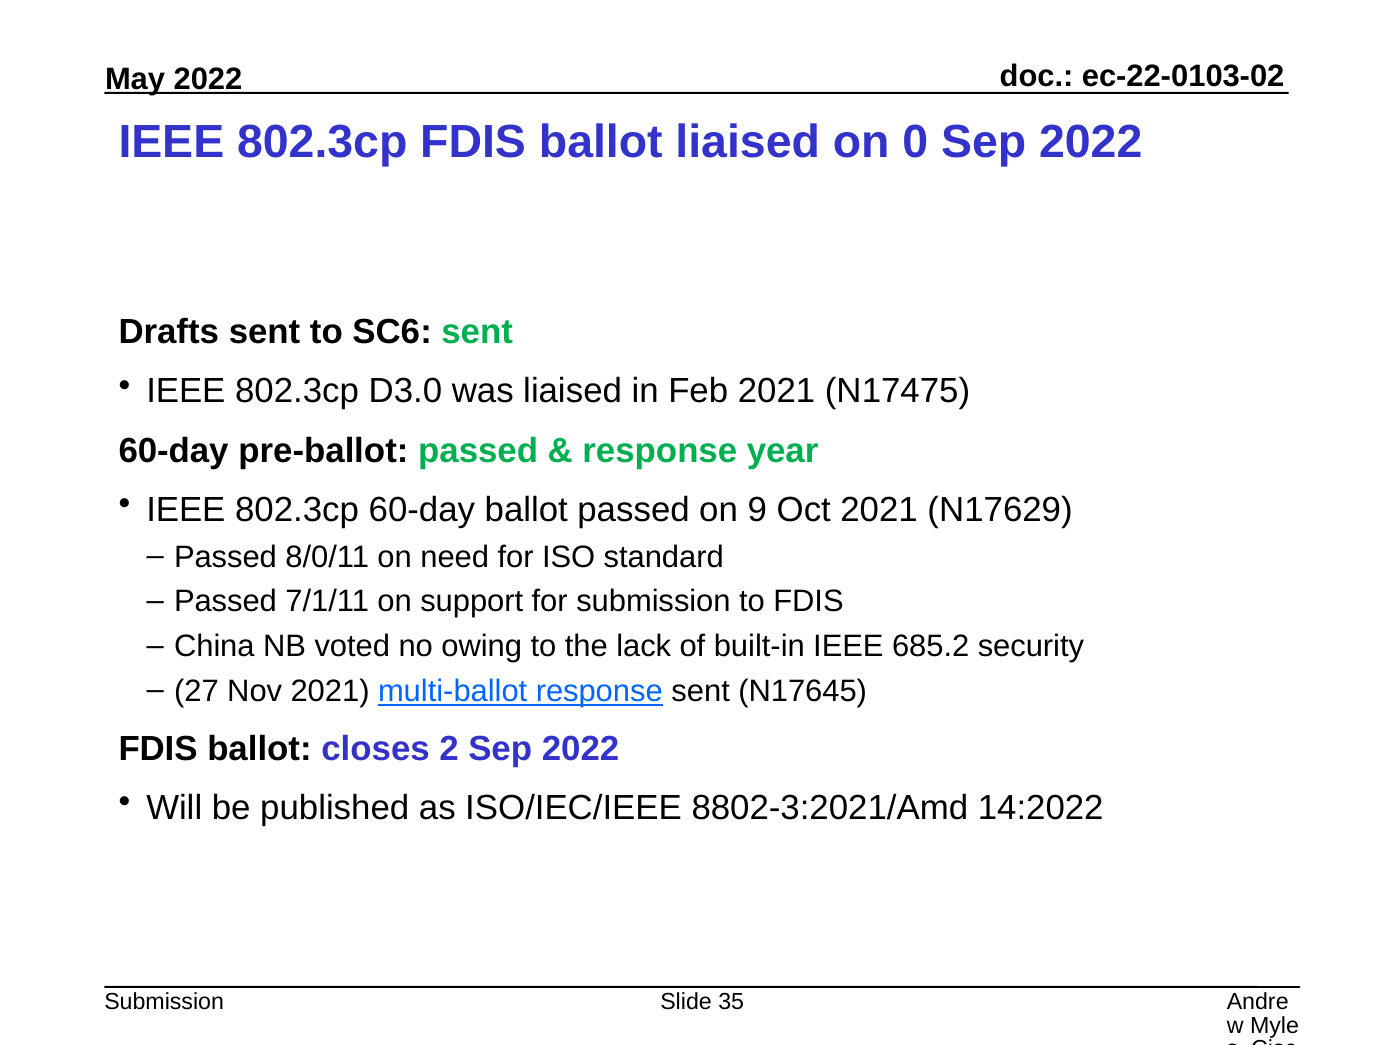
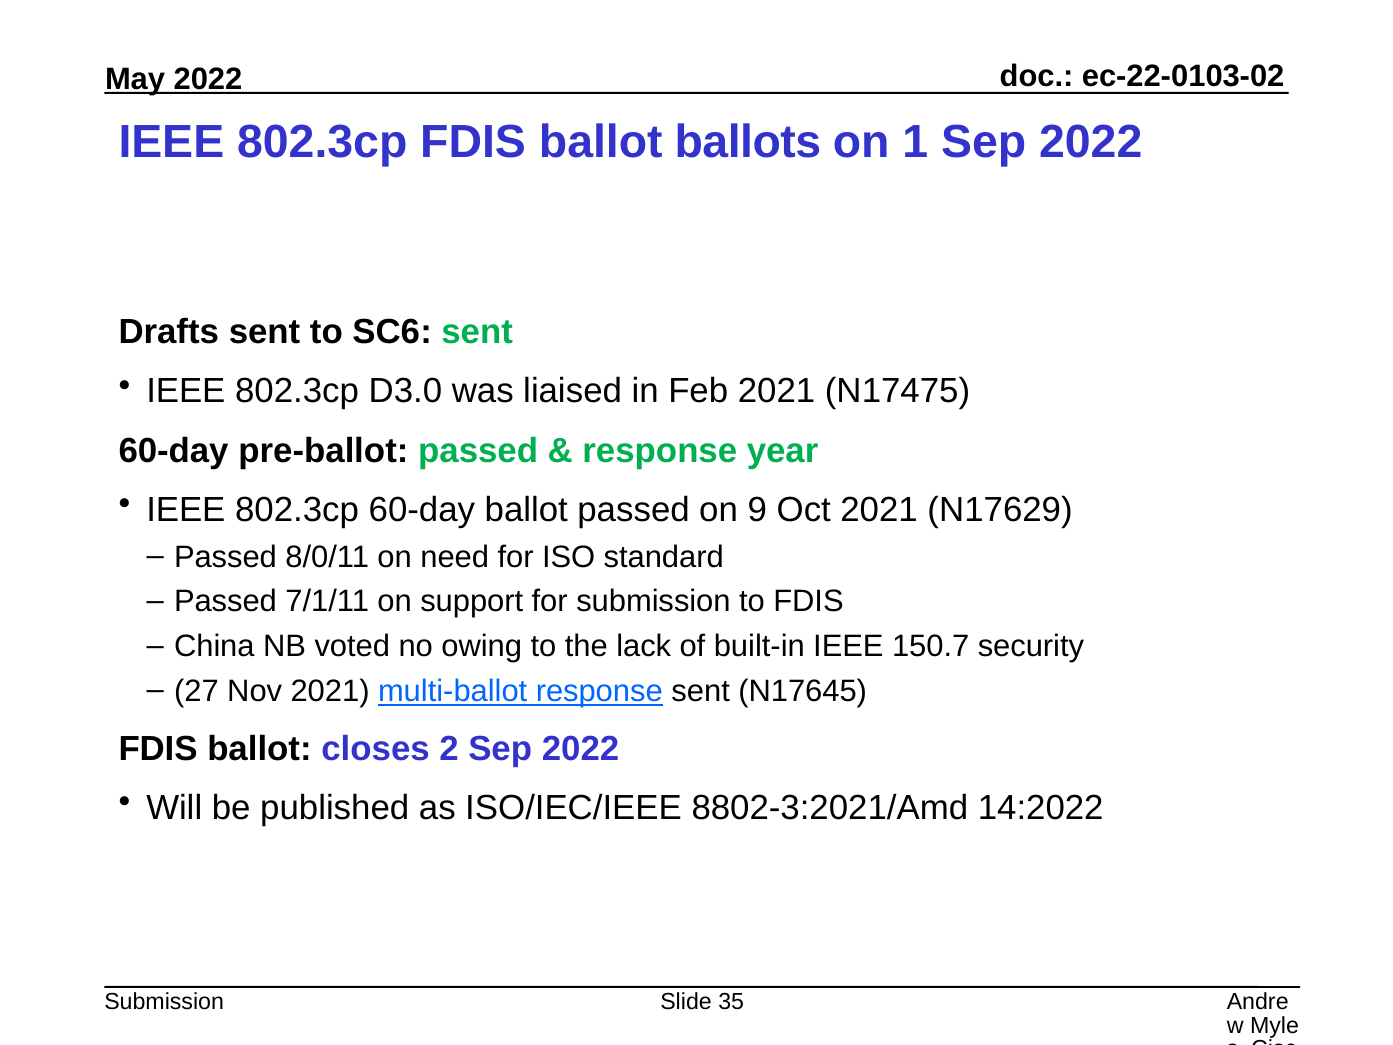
ballot liaised: liaised -> ballots (748, 143)
0: 0 -> 1 (915, 143)
685.2: 685.2 -> 150.7 (931, 646)
